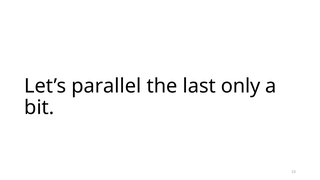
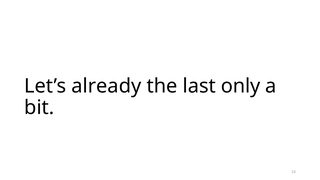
parallel: parallel -> already (106, 86)
